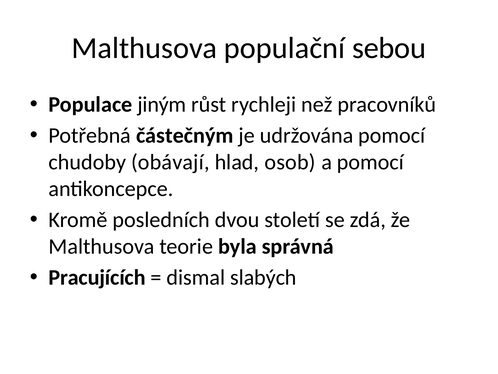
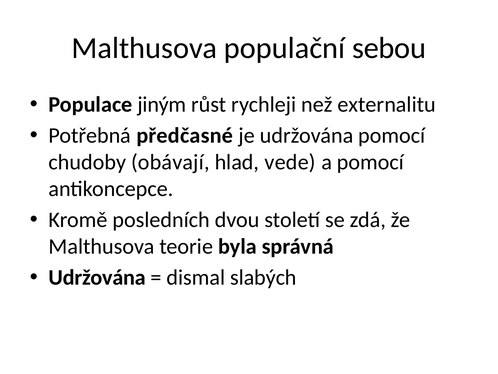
pracovníků: pracovníků -> externalitu (387, 104)
částečným: částečným -> předčasné (185, 135)
osob: osob -> vede (290, 162)
Pracujících: Pracujících -> Udržována (97, 277)
